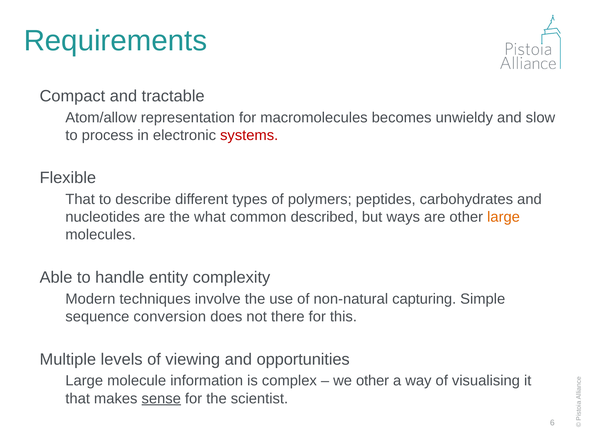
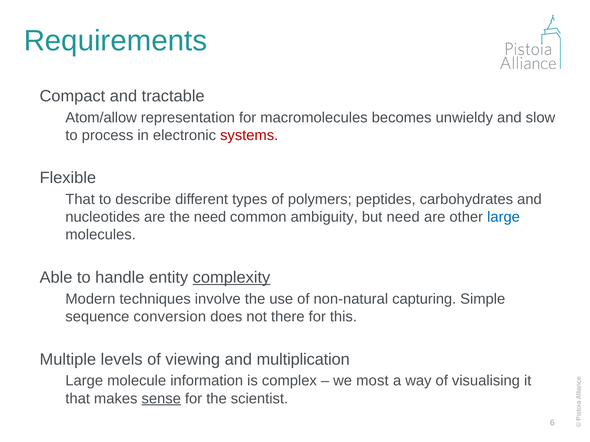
the what: what -> need (210, 217)
described: described -> ambiguity (324, 217)
but ways: ways -> need (403, 217)
large colour: orange -> blue (504, 217)
complexity underline: none -> present (232, 278)
opportunities: opportunities -> multiplication (303, 360)
we other: other -> most (372, 381)
